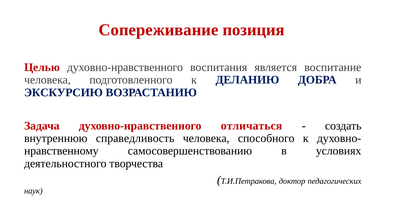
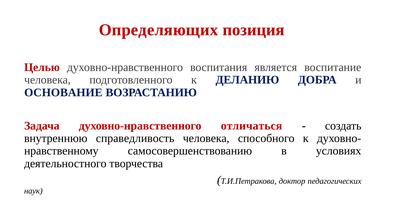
Сопереживание: Сопереживание -> Определяющих (158, 30)
ЭКСКУРСИЮ: ЭКСКУРСИЮ -> ОСНОВАНИЕ (63, 92)
